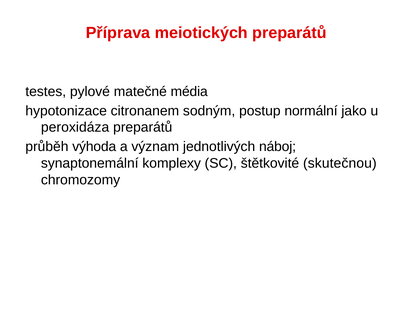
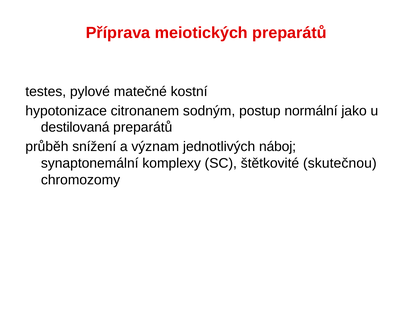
média: média -> kostní (189, 92)
peroxidáza: peroxidáza -> destilovaná (75, 127)
výhoda: výhoda -> snížení (94, 147)
